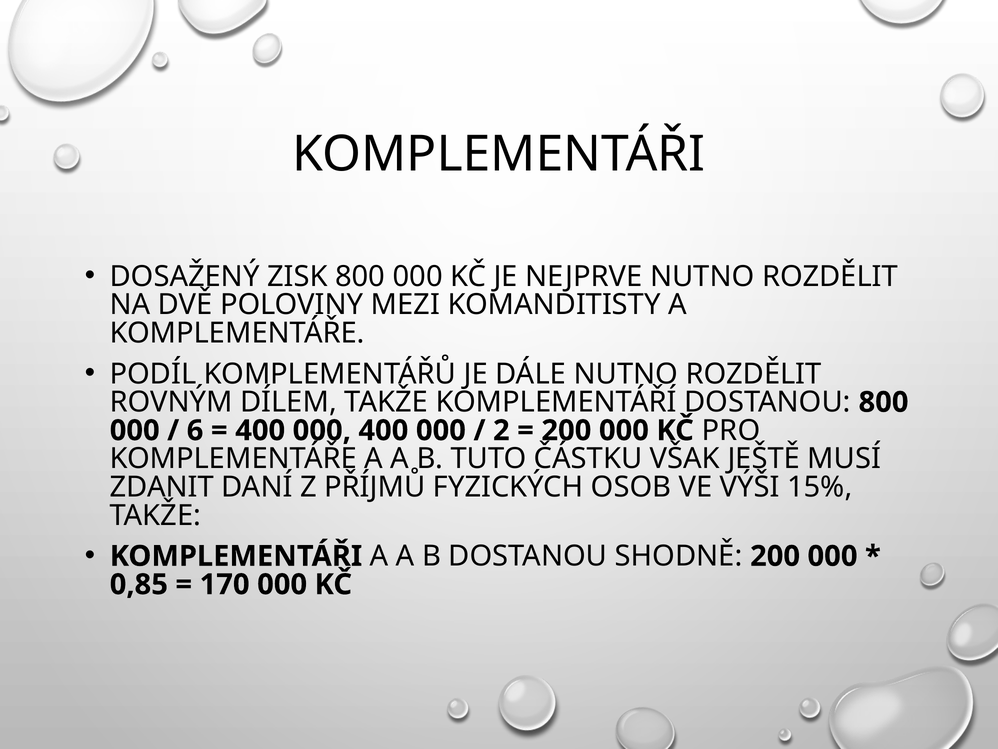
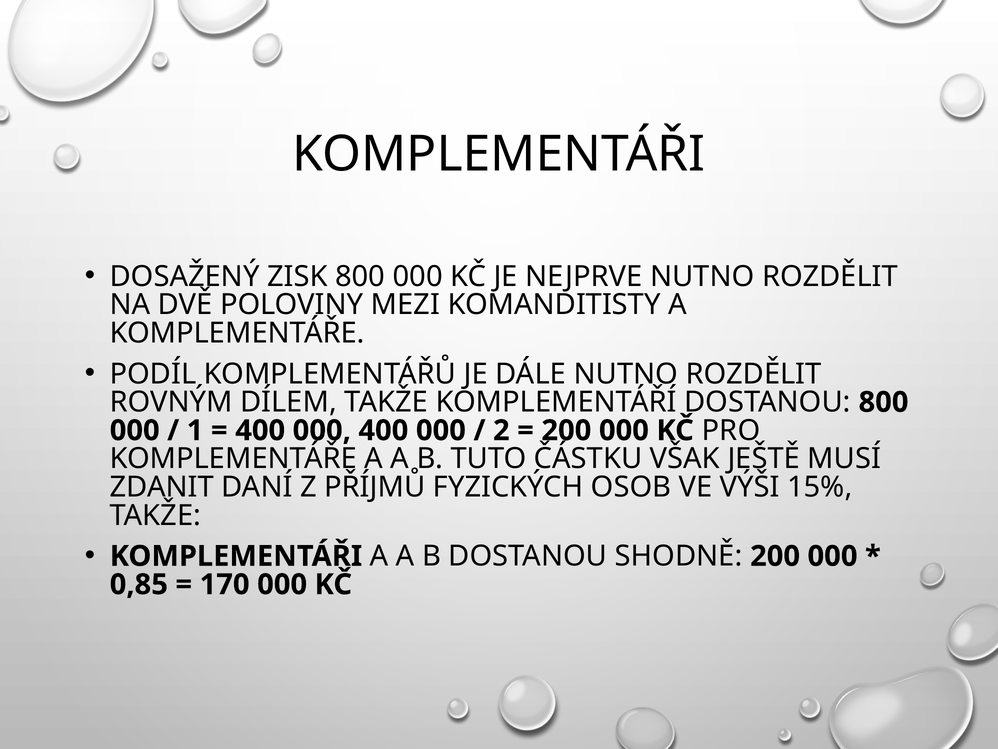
6: 6 -> 1 (195, 430)
